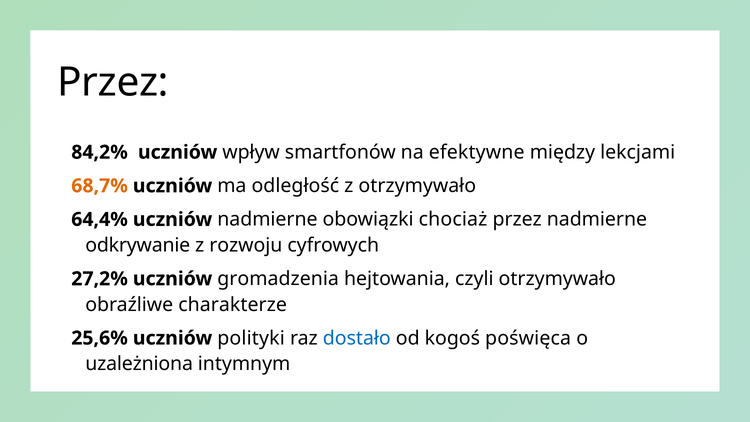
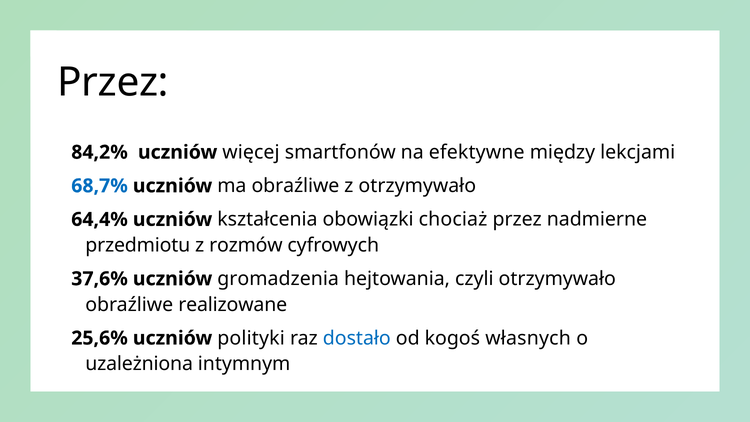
wpływ: wpływ -> więcej (251, 152)
68,7% colour: orange -> blue (100, 186)
ma odległość: odległość -> obraźliwe (295, 186)
uczniów nadmierne: nadmierne -> kształcenia (267, 219)
odkrywanie: odkrywanie -> przedmiotu (138, 245)
rozwoju: rozwoju -> rozmów (246, 245)
27,2%: 27,2% -> 37,6% (100, 279)
charakterze: charakterze -> realizowane (233, 304)
poświęca: poświęca -> własnych (528, 338)
